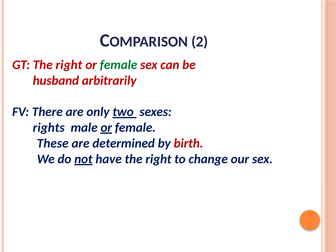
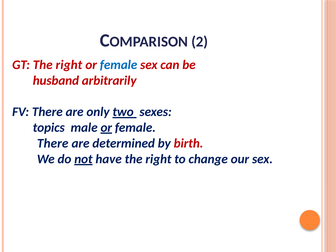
female colour: green -> blue (119, 65)
rights: rights -> topics (49, 128)
These: These -> There (53, 143)
